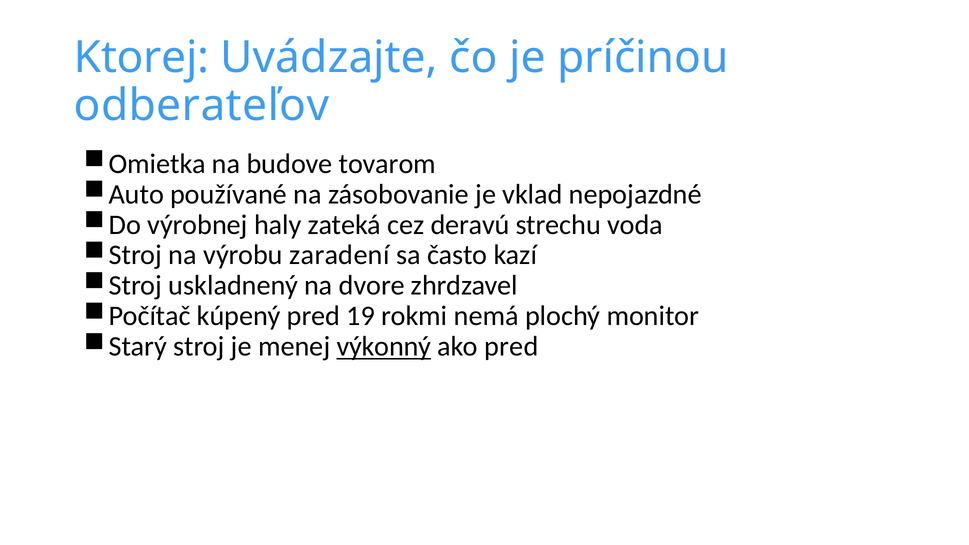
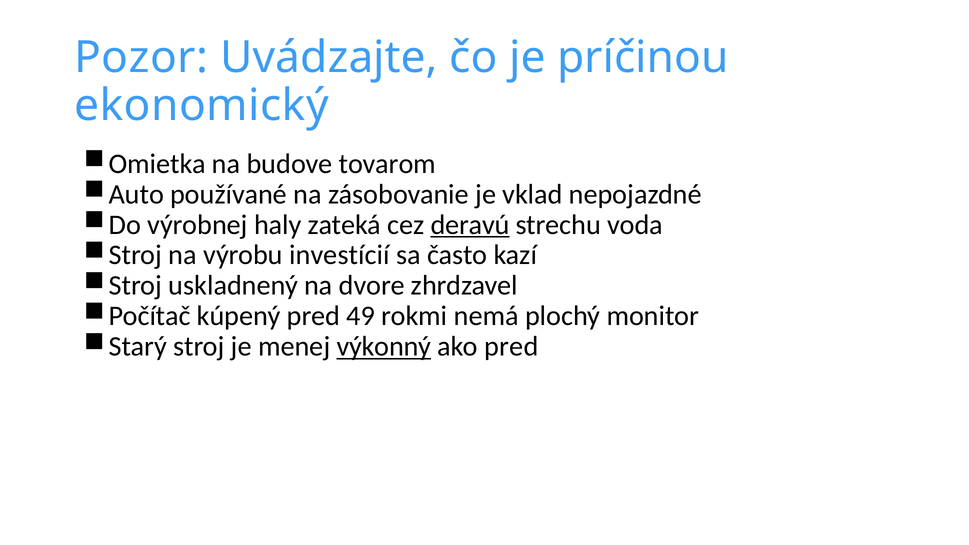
Ktorej: Ktorej -> Pozor (141, 57)
odberateľov: odberateľov -> ekonomický (201, 105)
deravú underline: none -> present (470, 225)
zaradení: zaradení -> investícií (339, 255)
19: 19 -> 49 (361, 316)
